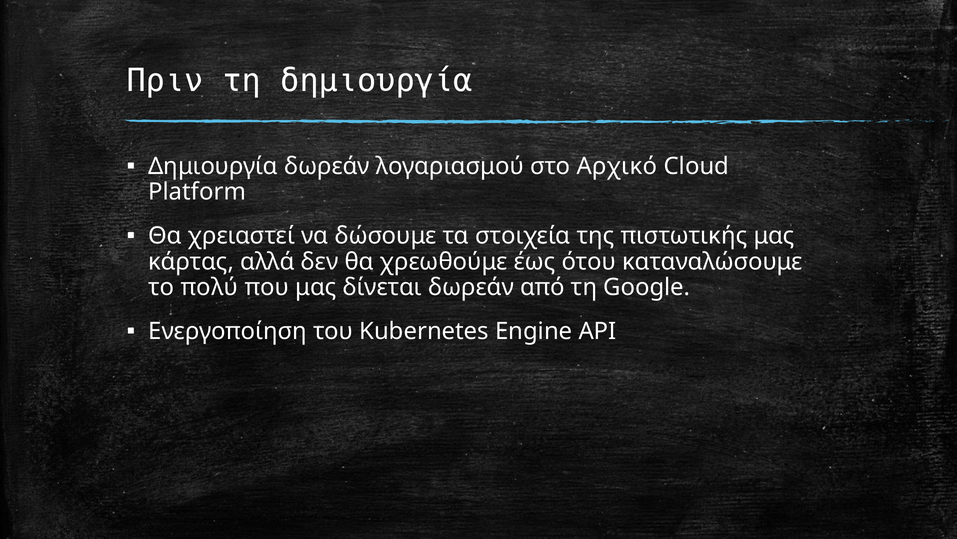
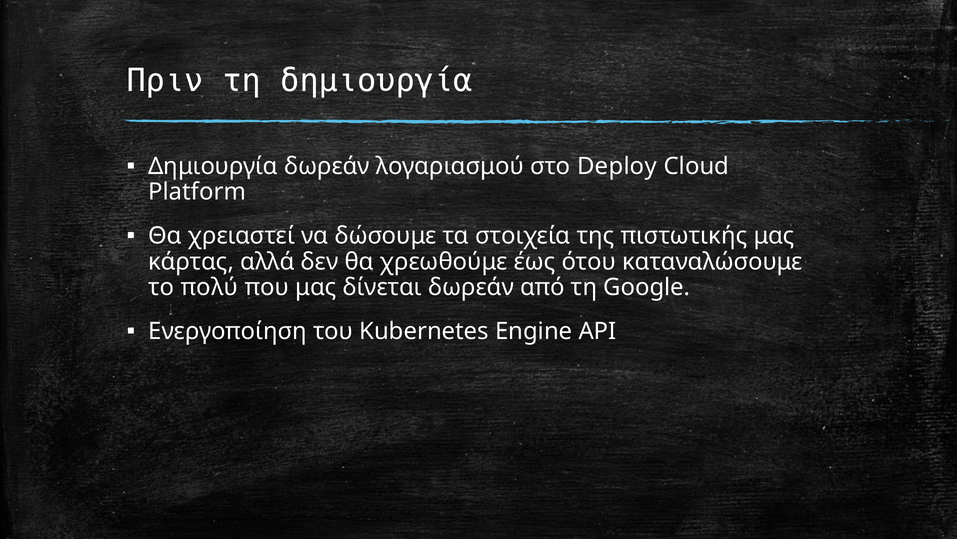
Αρχικό: Αρχικό -> Deploy (617, 166)
